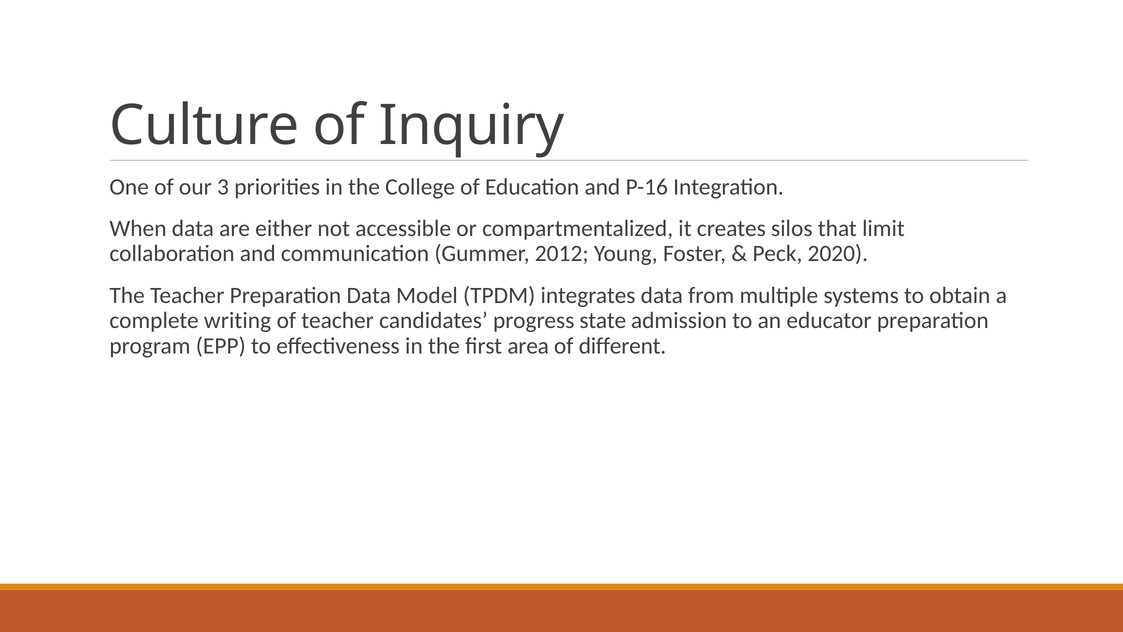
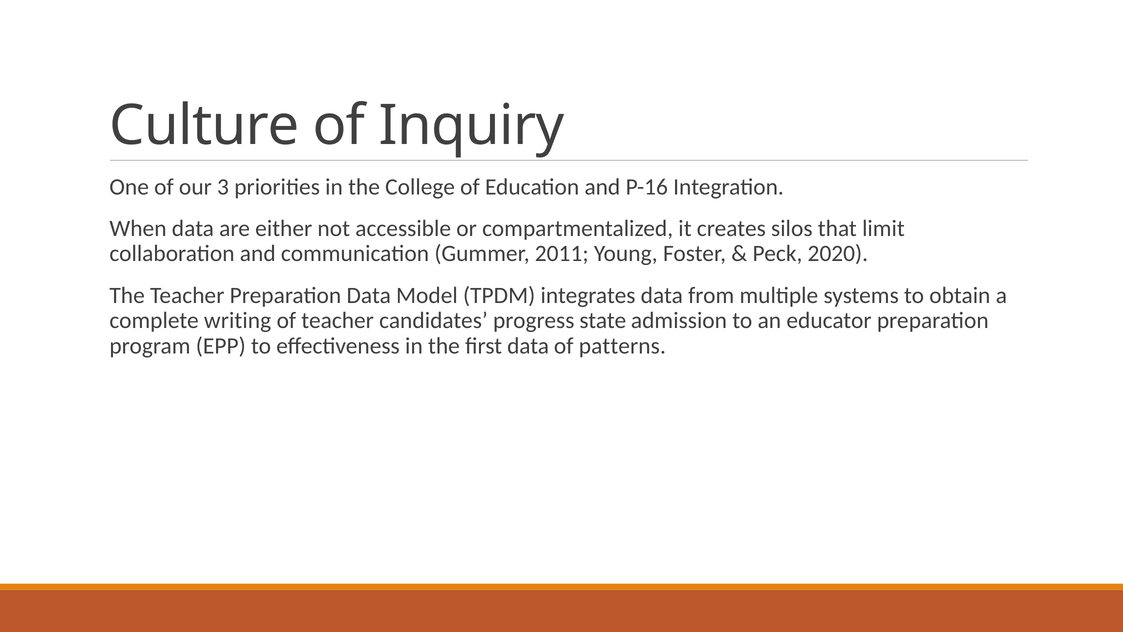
2012: 2012 -> 2011 (562, 254)
first area: area -> data (528, 346)
different: different -> patterns (622, 346)
